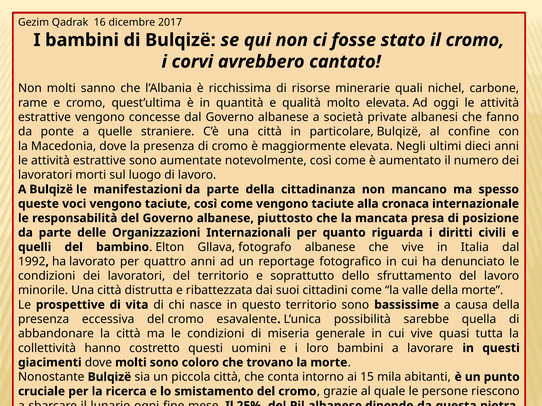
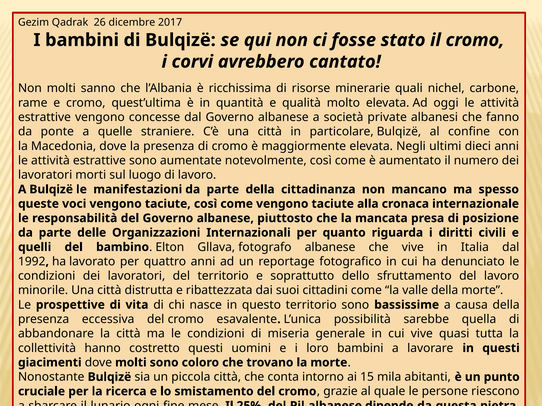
16: 16 -> 26 (100, 22)
